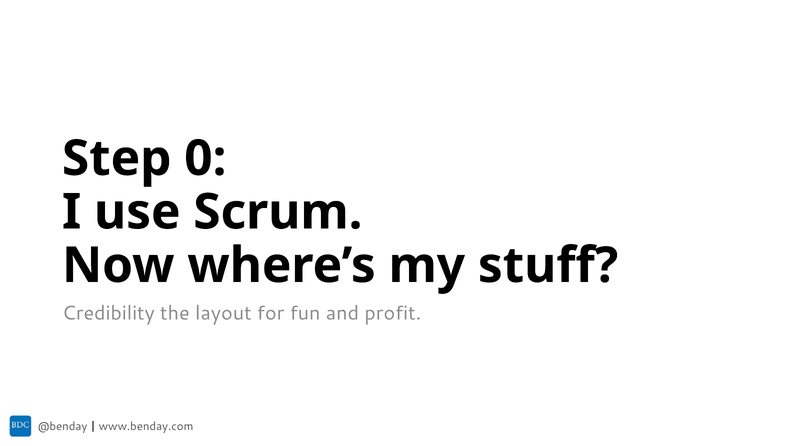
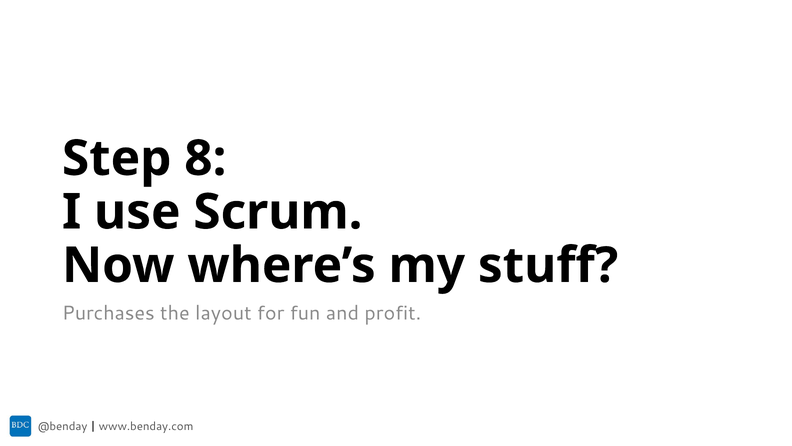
0: 0 -> 8 (205, 158)
Credibility: Credibility -> Purchases (108, 313)
